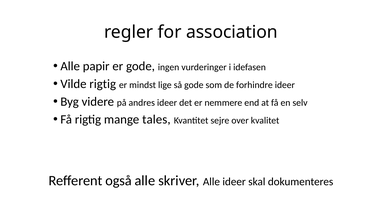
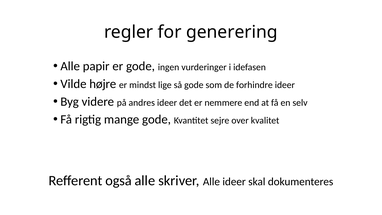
association: association -> generering (232, 32)
Vilde rigtig: rigtig -> højre (103, 84)
mange tales: tales -> gode (156, 119)
